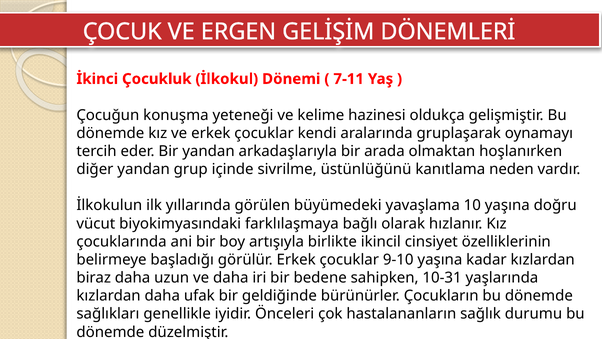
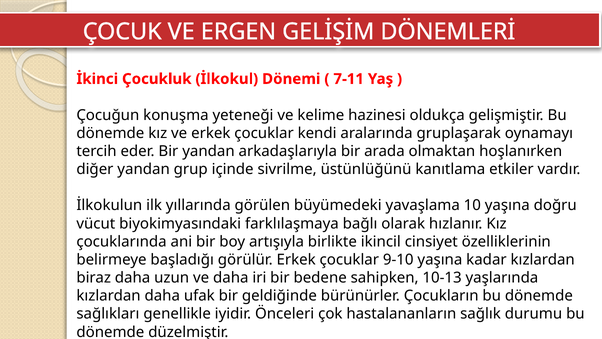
neden: neden -> etkiler (511, 169)
10-31: 10-31 -> 10-13 (442, 278)
